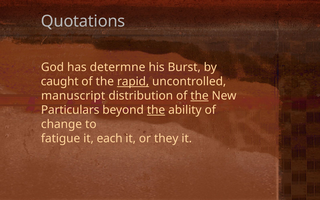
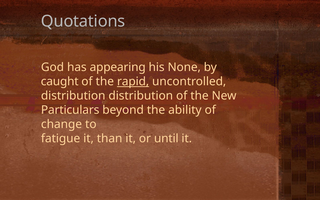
determne: determne -> appearing (118, 67)
Burst: Burst -> None (184, 67)
manuscript: manuscript -> distribution (73, 96)
the underline: present -> none (200, 96)
the underline: present -> none (156, 110)
each: each -> than (110, 138)
they: they -> until (166, 138)
